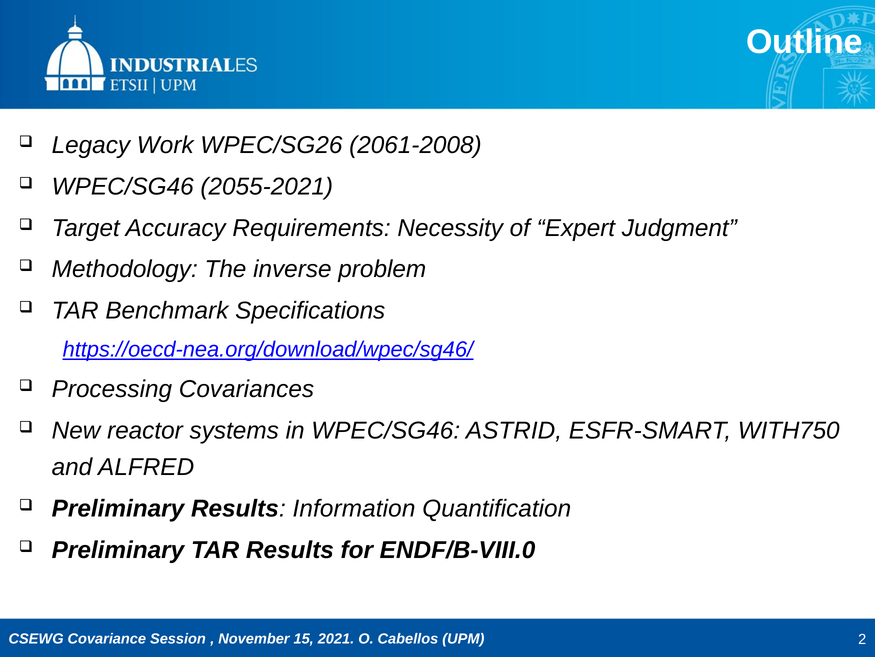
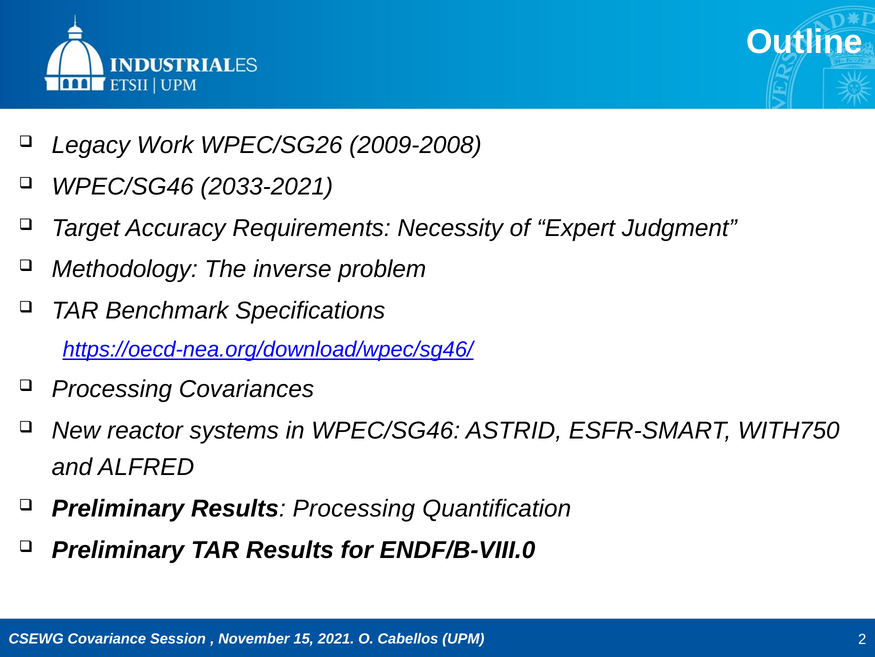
2061-2008: 2061-2008 -> 2009-2008 (415, 145)
2055-2021: 2055-2021 -> 2033-2021 (267, 186)
Results Information: Information -> Processing (354, 508)
